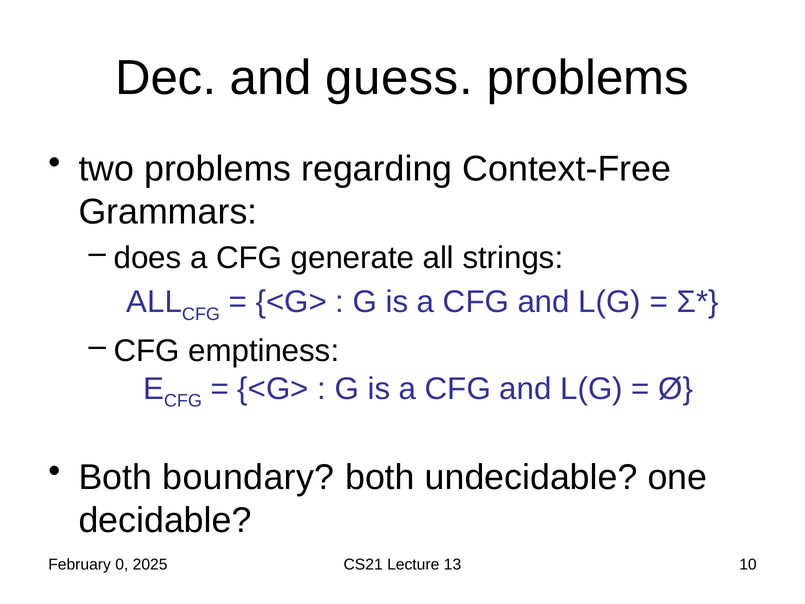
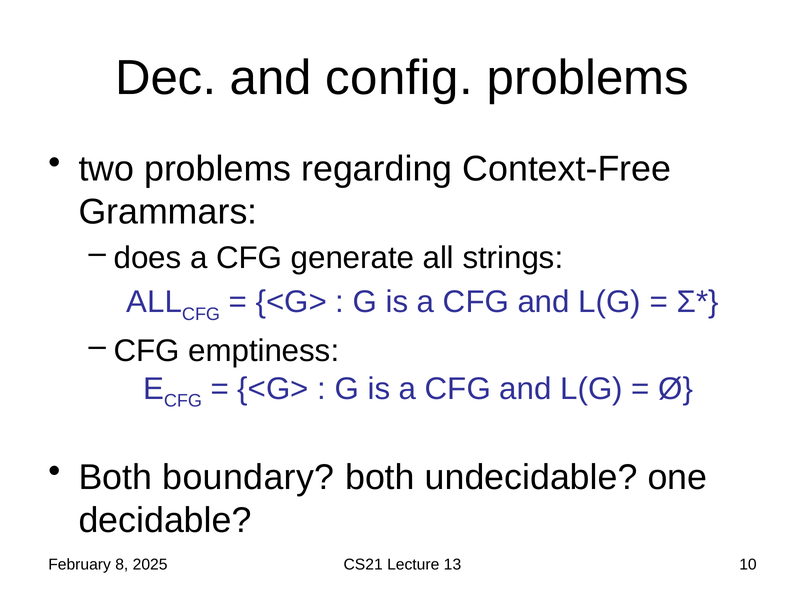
guess: guess -> config (399, 78)
0: 0 -> 8 (122, 564)
